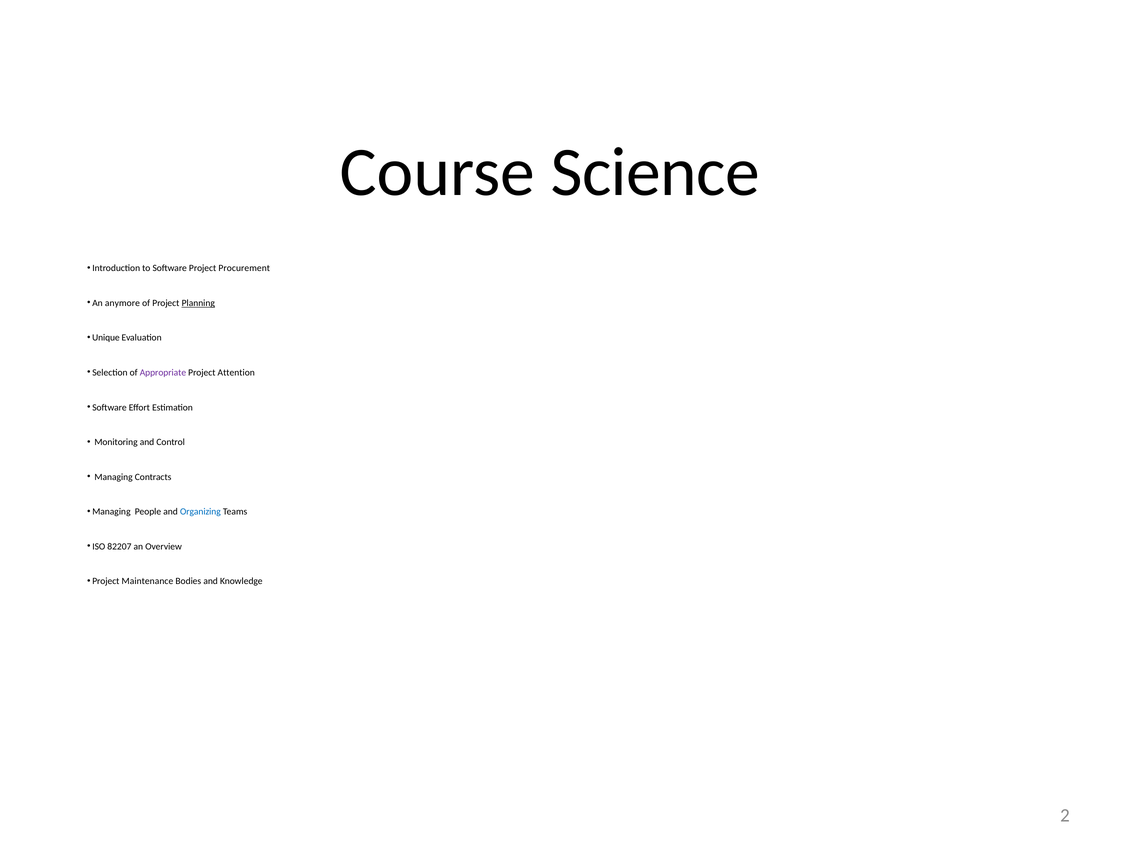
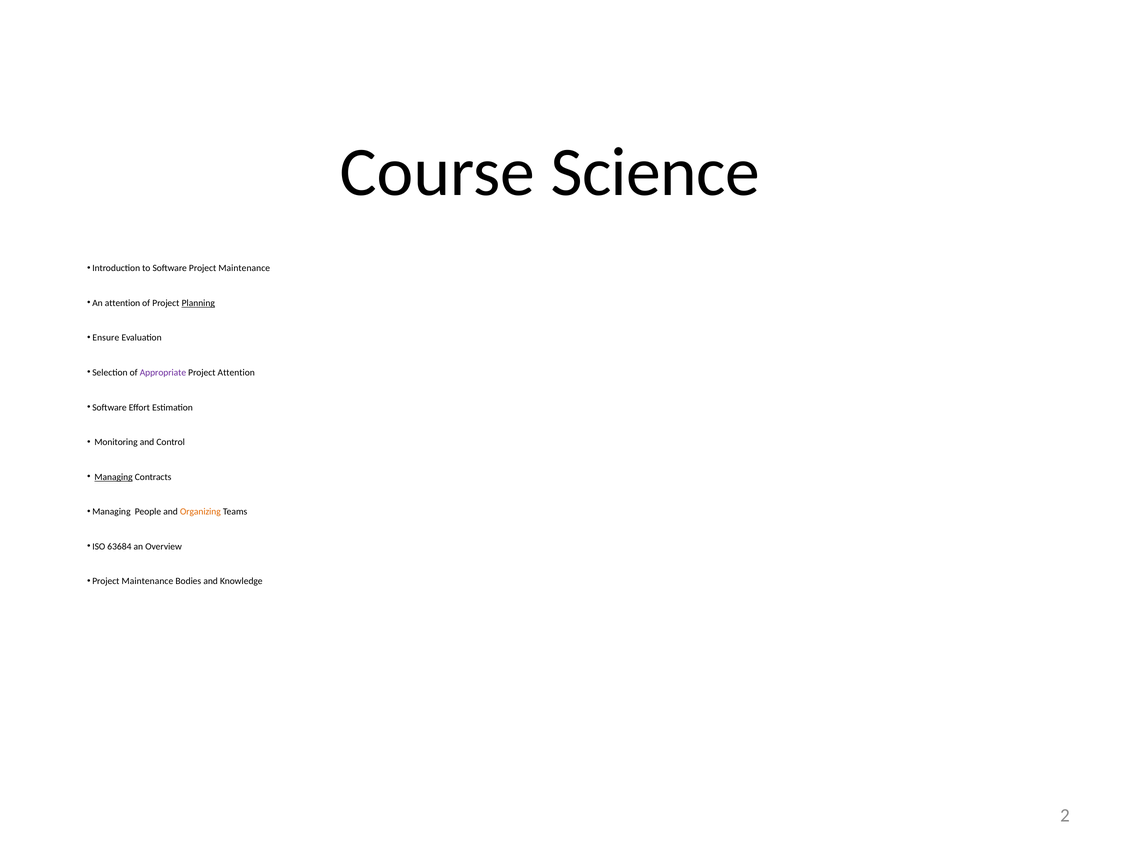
Software Project Procurement: Procurement -> Maintenance (244, 268)
An anymore: anymore -> attention (123, 303)
Unique: Unique -> Ensure (106, 338)
Managing underline: none -> present (114, 477)
Organizing colour: blue -> orange (200, 511)
82207: 82207 -> 63684 (119, 546)
